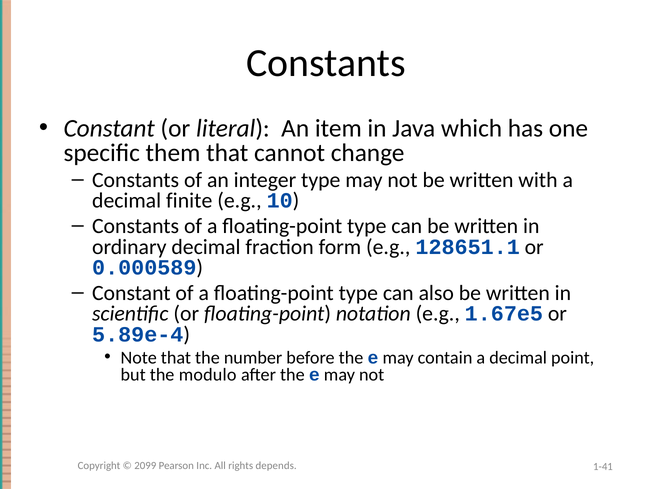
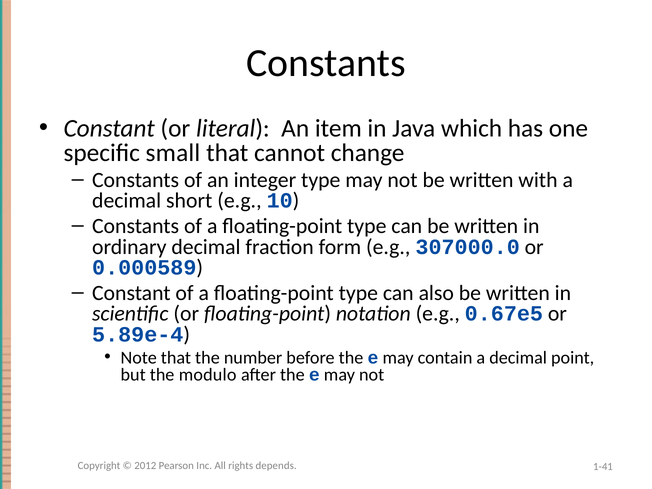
them: them -> small (173, 153)
finite: finite -> short (189, 201)
128651.1: 128651.1 -> 307000.0 (468, 247)
1.67e5: 1.67e5 -> 0.67e5 (504, 314)
2099: 2099 -> 2012 (145, 466)
